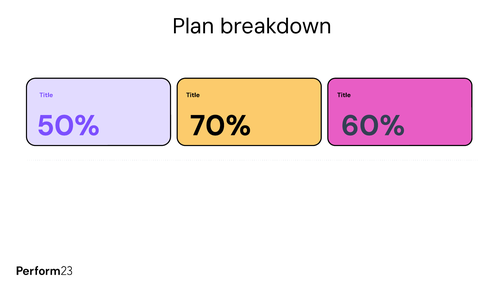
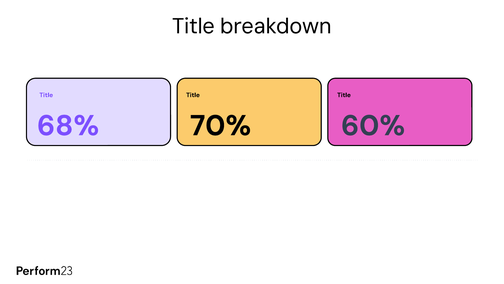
Plan: Plan -> Title (193, 26)
50%: 50% -> 68% (68, 126)
